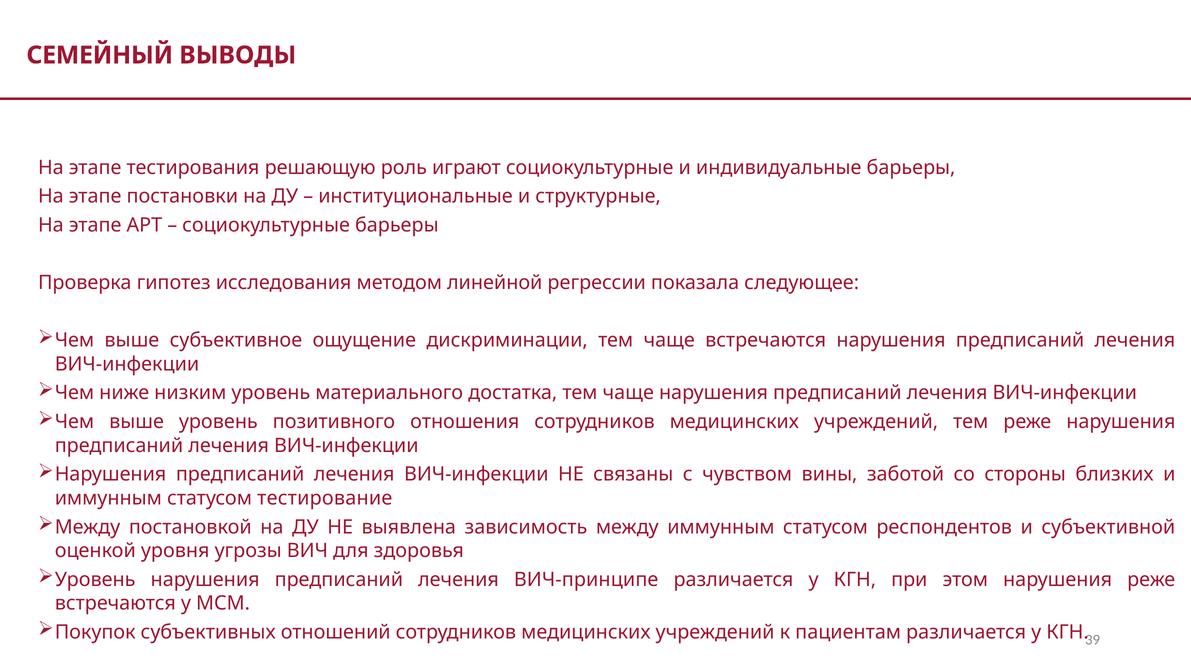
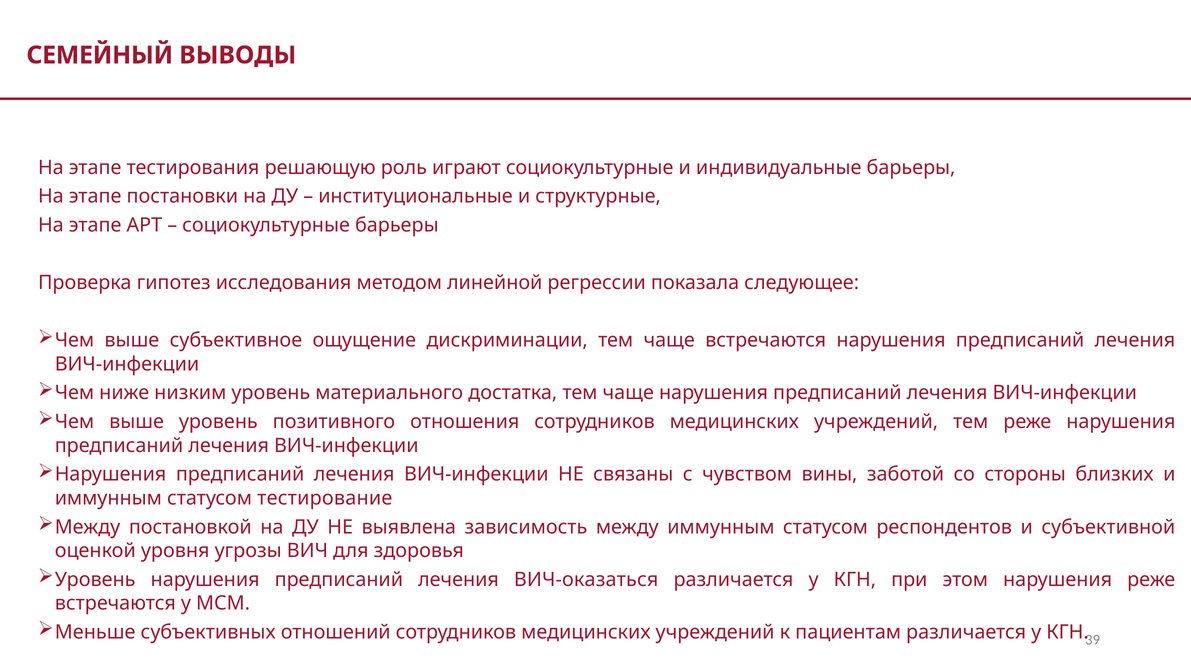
ВИЧ-принципе: ВИЧ-принципе -> ВИЧ-оказаться (586, 580)
Покупок: Покупок -> Меньше (95, 632)
